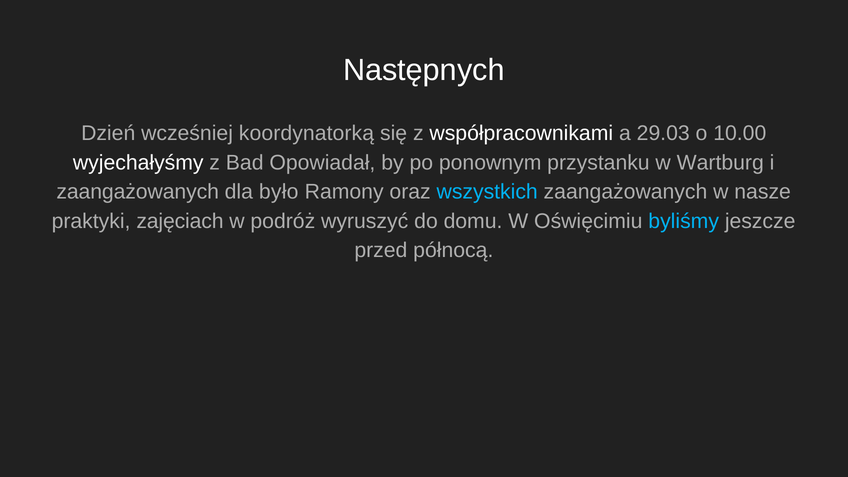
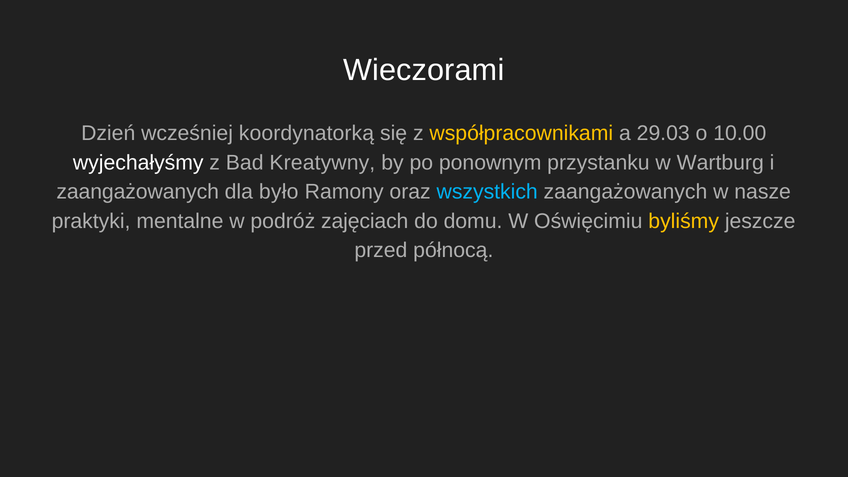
Następnych: Następnych -> Wieczorami (424, 70)
współpracownikami colour: white -> yellow (521, 133)
Opowiadał: Opowiadał -> Kreatywny (322, 163)
zajęciach: zajęciach -> mentalne (180, 221)
wyruszyć: wyruszyć -> zajęciach (365, 221)
byliśmy colour: light blue -> yellow (684, 221)
